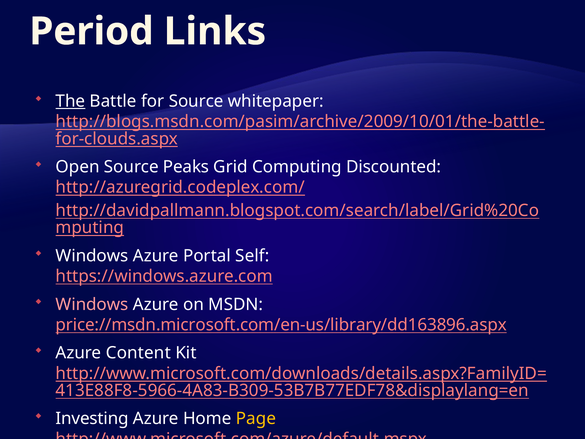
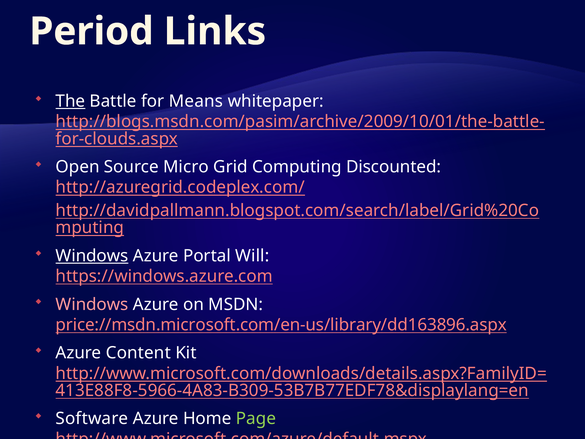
for Source: Source -> Means (196, 101)
Peaks: Peaks -> Micro (186, 167)
Windows underline: none -> present (92, 256)
Self: Self -> Will (252, 256)
Investing: Investing -> Software (92, 418)
Page colour: yellow -> light green (256, 418)
